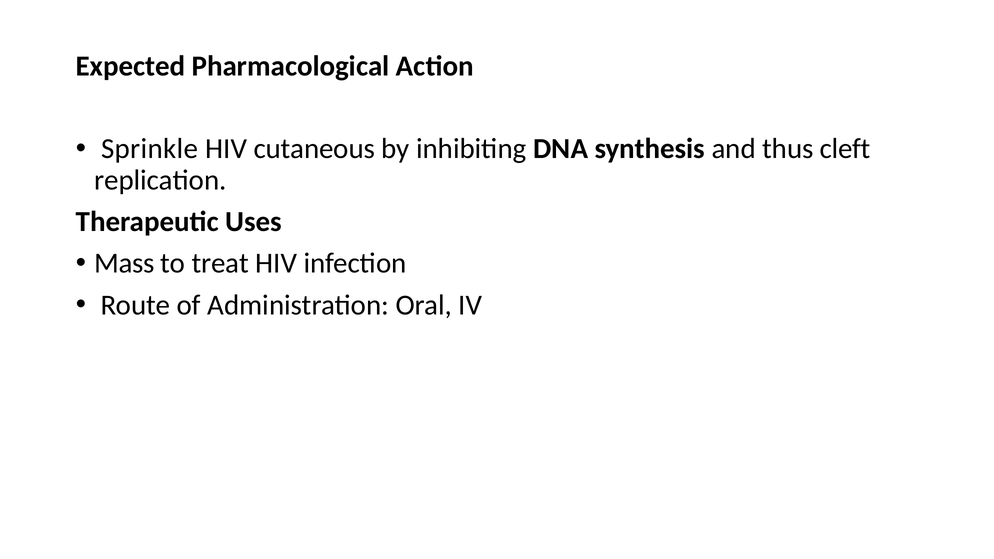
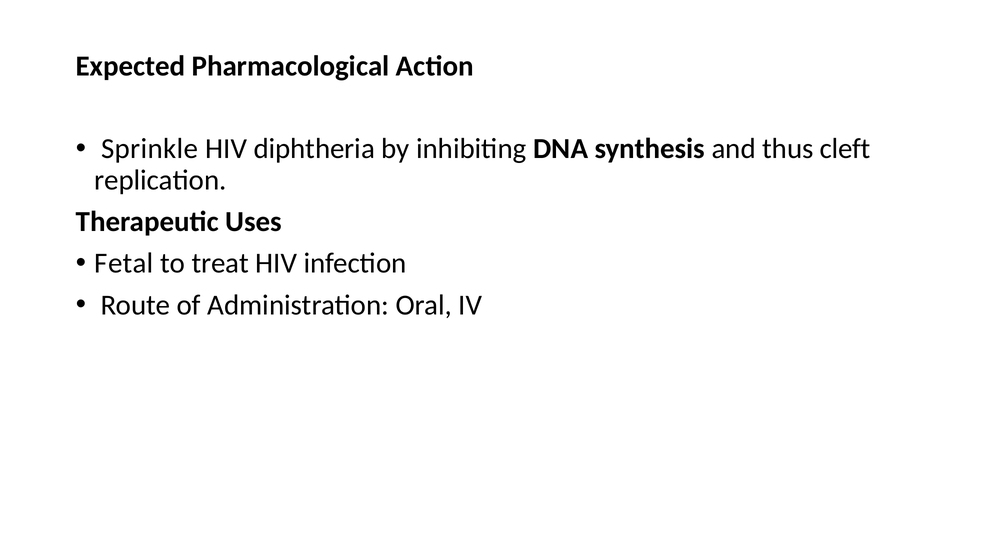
cutaneous: cutaneous -> diphtheria (314, 149)
Mass: Mass -> Fetal (124, 263)
